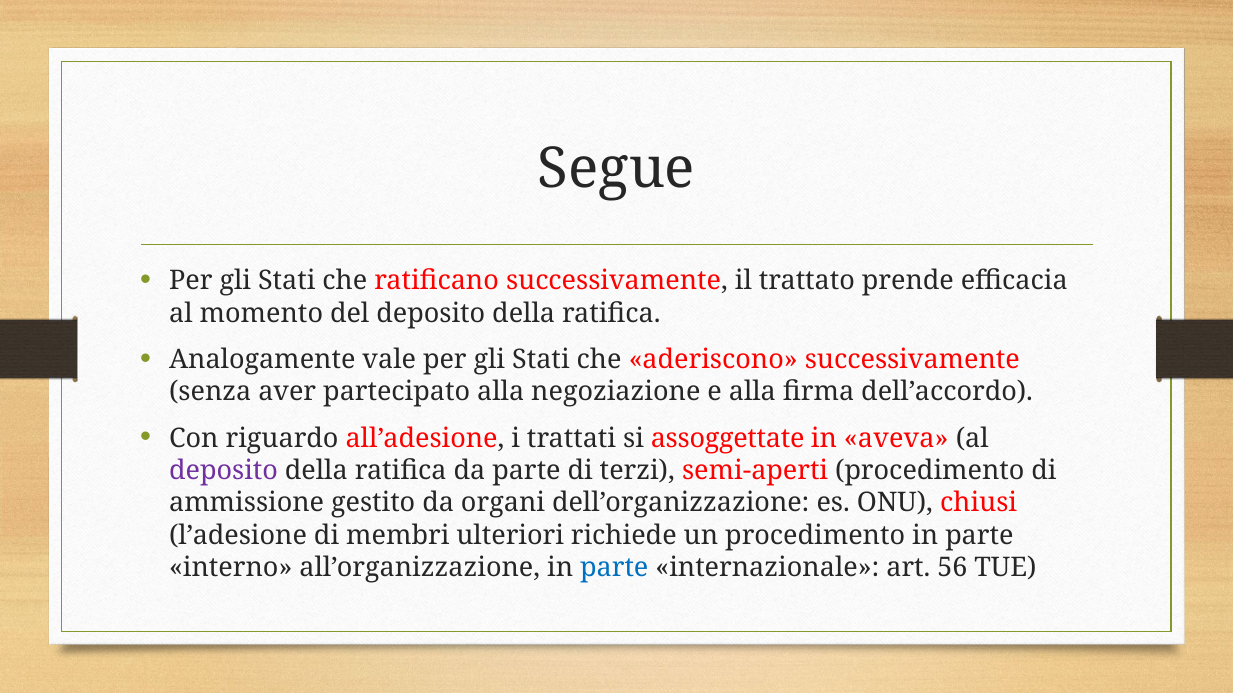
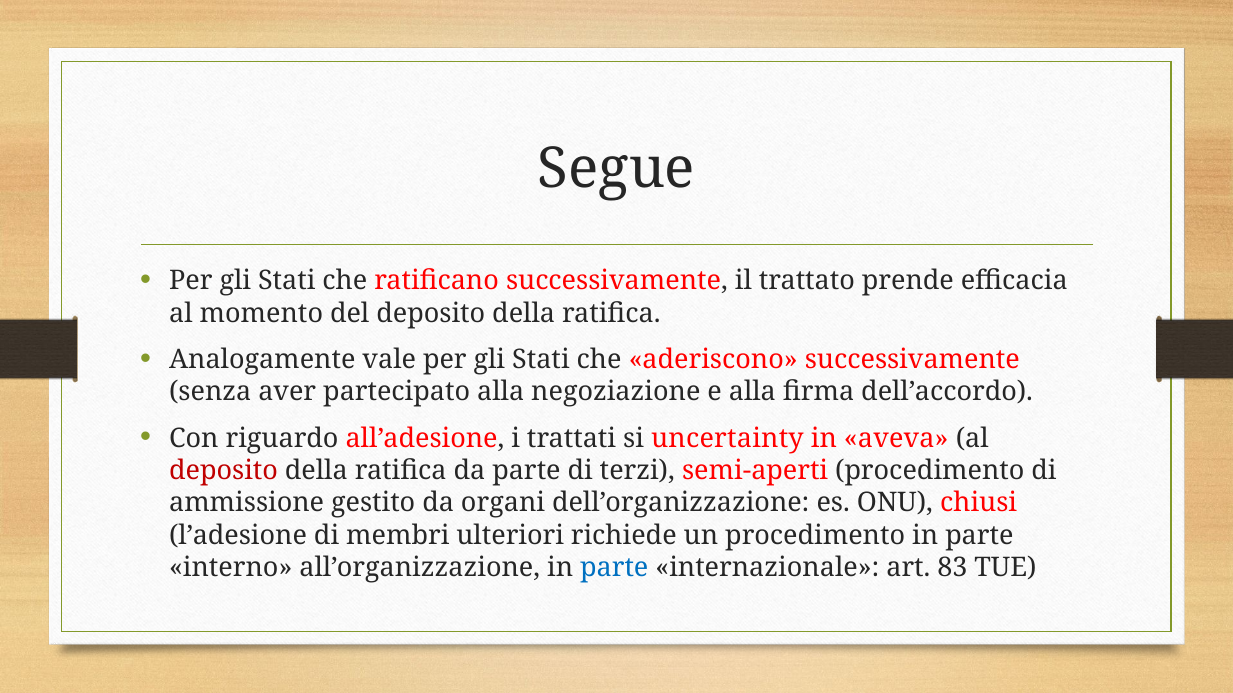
assoggettate: assoggettate -> uncertainty (727, 439)
deposito colour: purple -> red (224, 471)
56: 56 -> 83 (952, 568)
